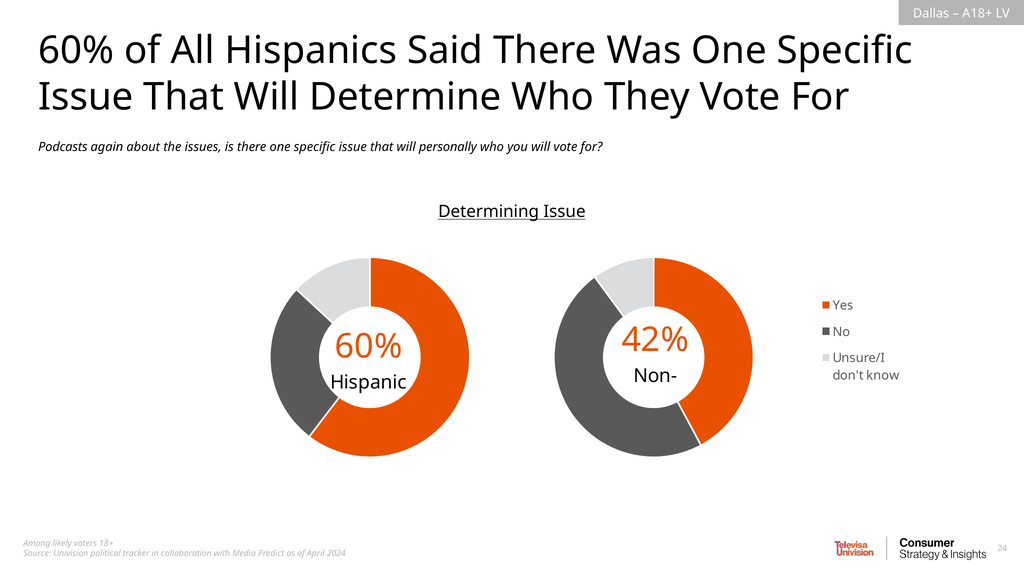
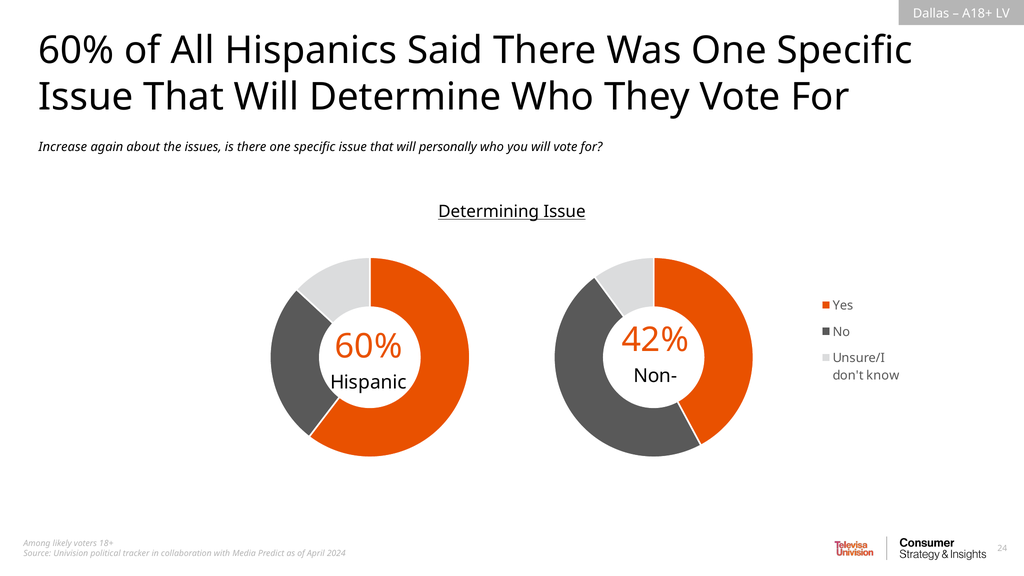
Podcasts: Podcasts -> Increase (63, 147)
